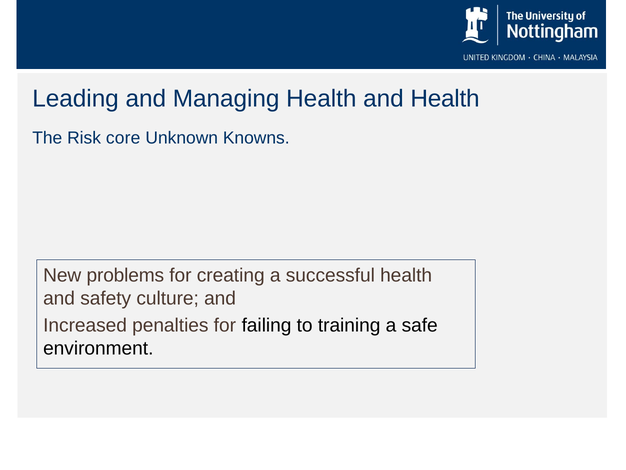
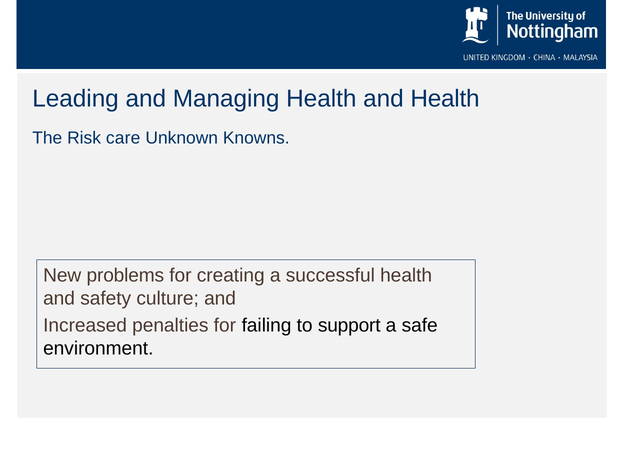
core: core -> care (123, 138)
training: training -> support (349, 325)
